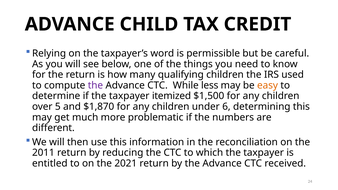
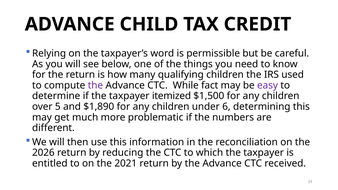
less: less -> fact (210, 85)
easy colour: orange -> purple (268, 85)
$1,870: $1,870 -> $1,890 (99, 107)
2011: 2011 -> 2026 (43, 153)
